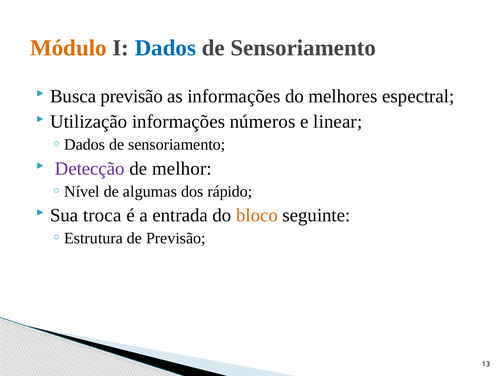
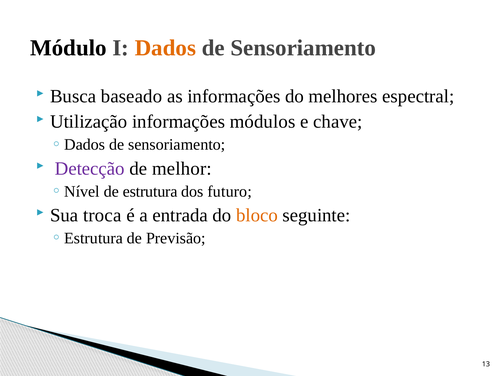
Módulo colour: orange -> black (68, 48)
Dados colour: blue -> orange (165, 48)
Busca previsão: previsão -> baseado (132, 96)
números: números -> módulos (263, 122)
linear: linear -> chave (338, 122)
algumas: algumas -> estrutura (150, 192)
rápido: rápido -> futuro (230, 192)
